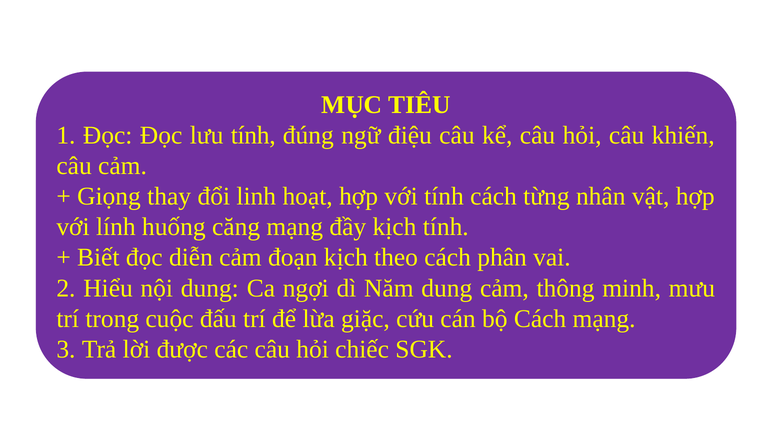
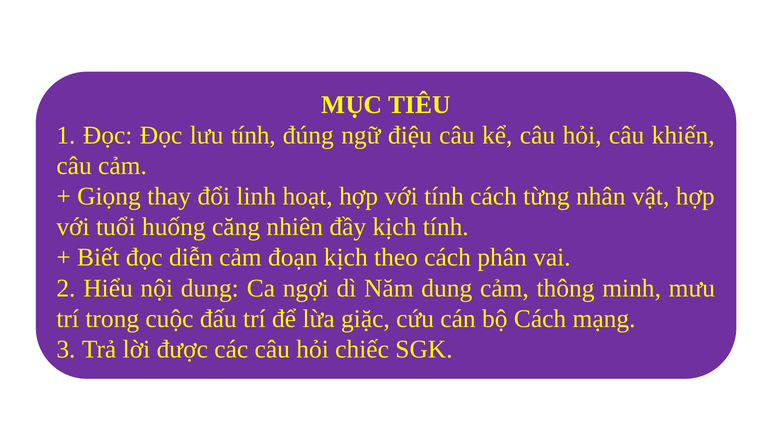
lính: lính -> tuổi (116, 227)
căng mạng: mạng -> nhiên (295, 227)
